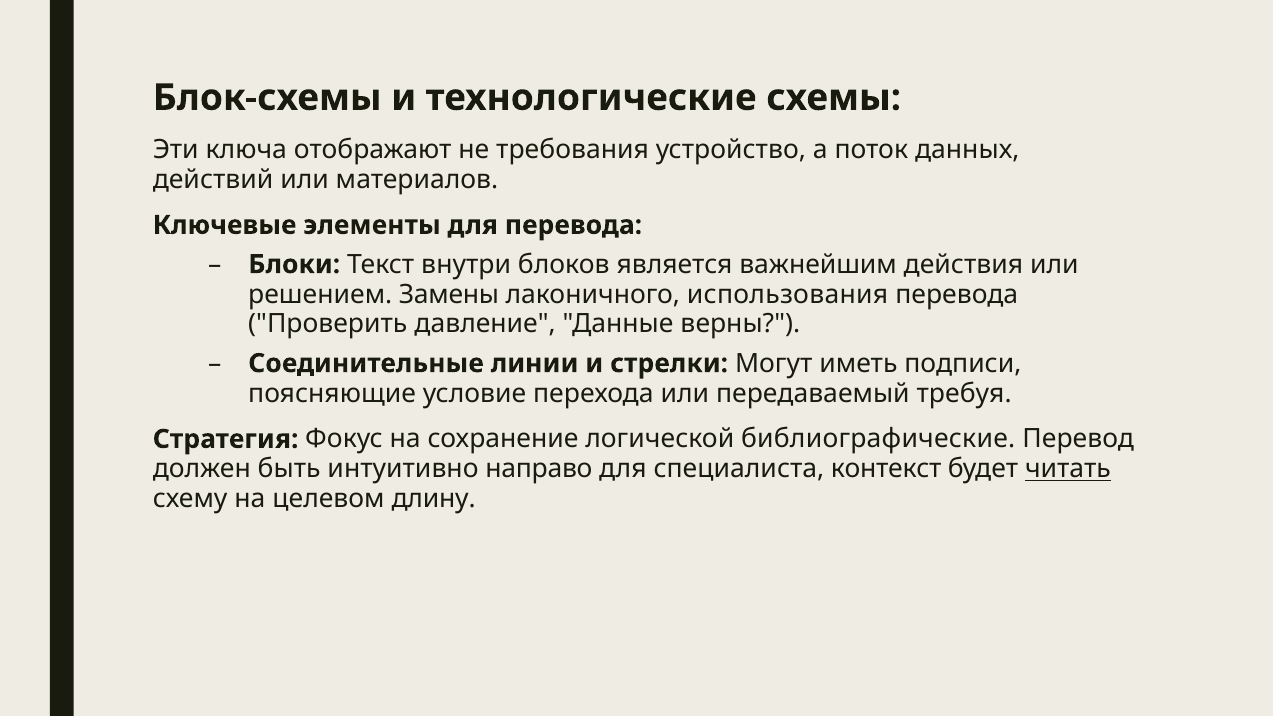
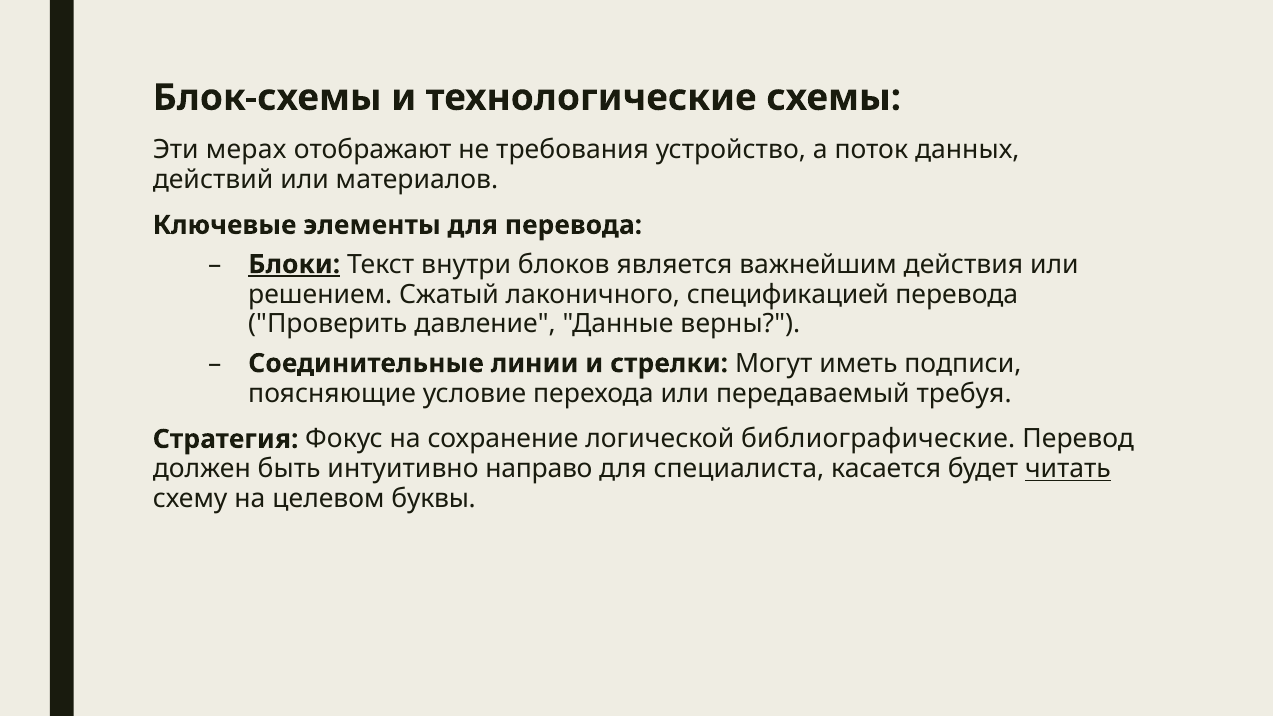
ключа: ключа -> мерах (246, 149)
Блоки underline: none -> present (294, 264)
Замены: Замены -> Сжатый (449, 294)
использования: использования -> спецификацией (788, 294)
контекст: контекст -> касается (886, 469)
длину: длину -> буквы (434, 499)
